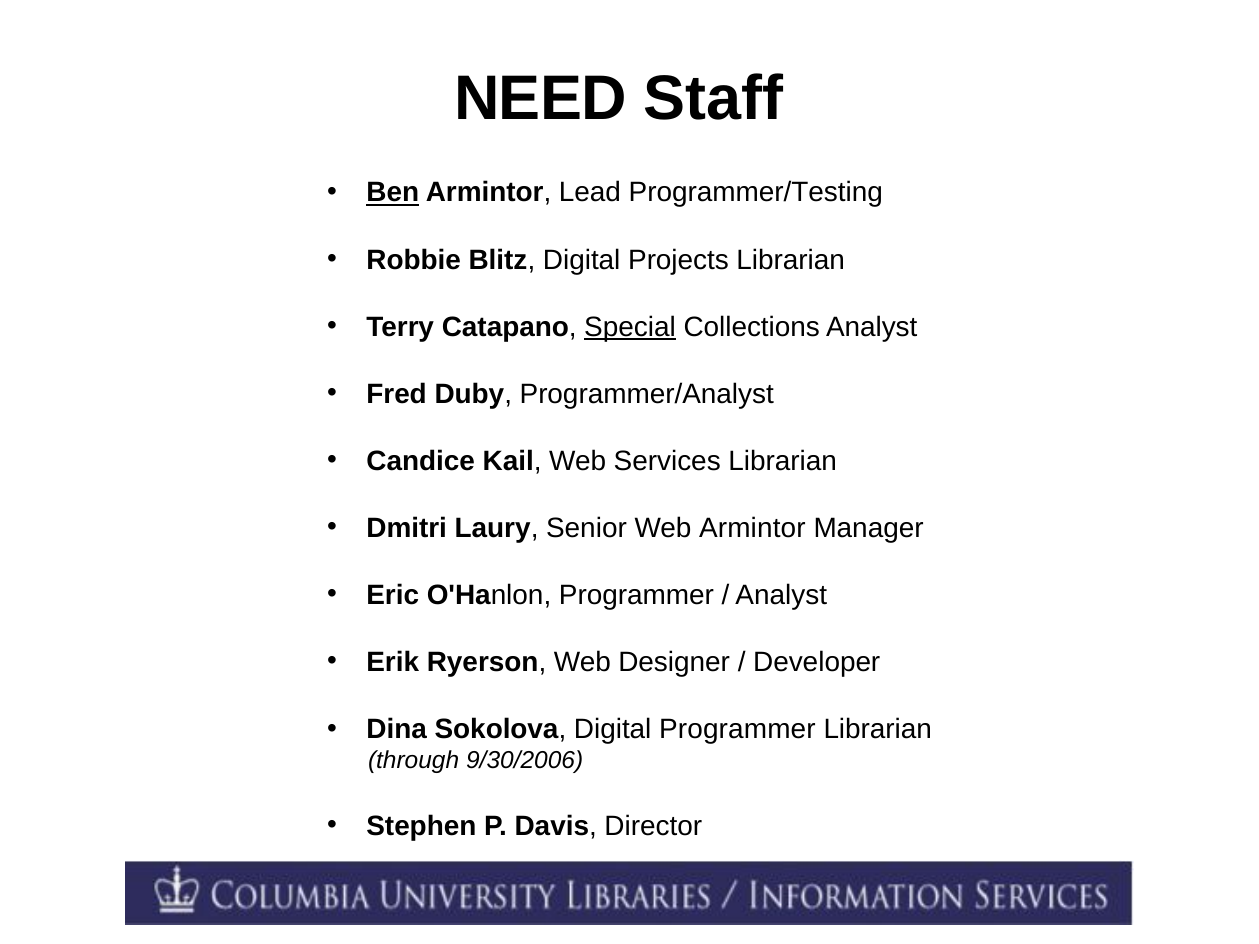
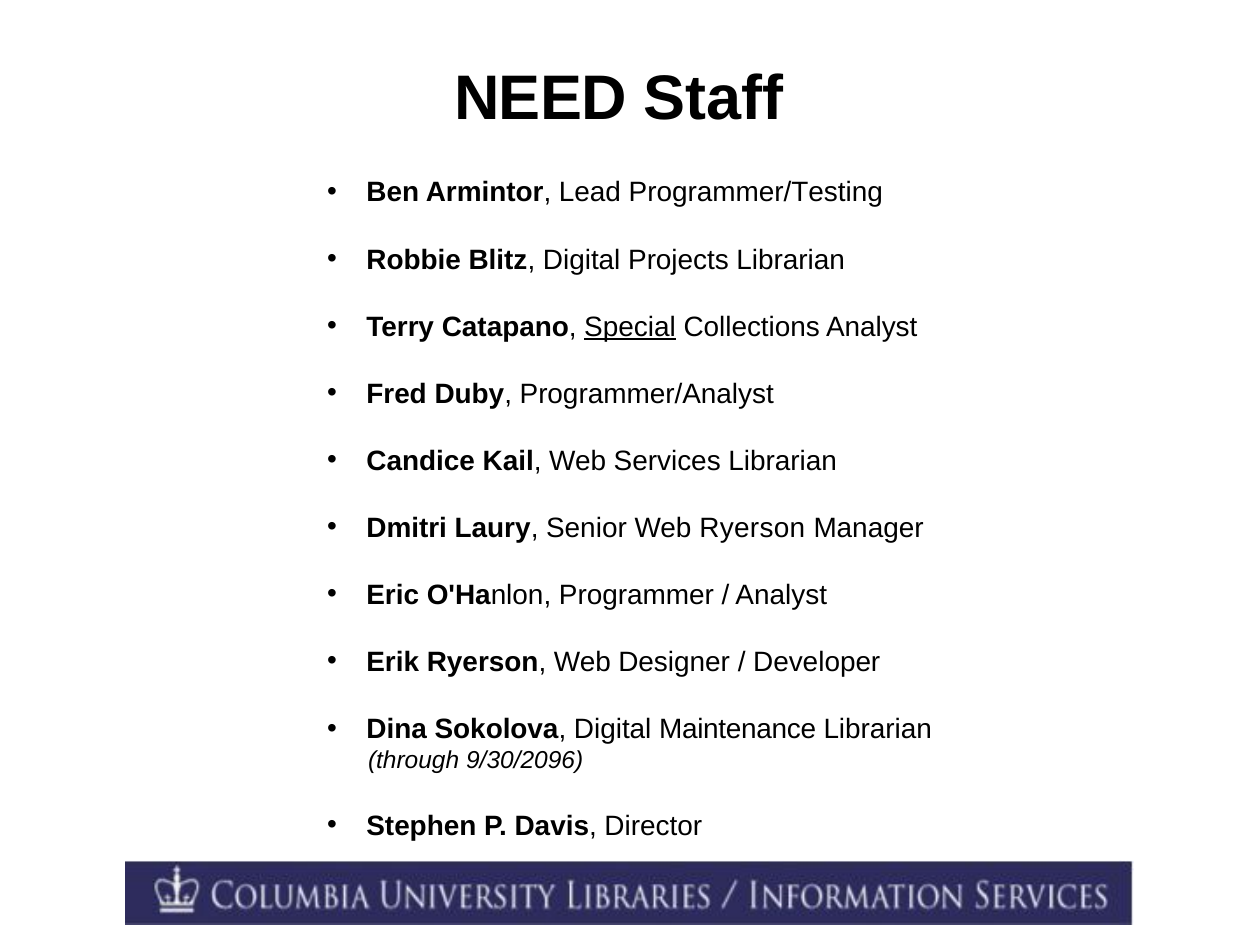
Ben underline: present -> none (393, 193)
Web Armintor: Armintor -> Ryerson (752, 528)
Digital Programmer: Programmer -> Maintenance (738, 730)
9/30/2006: 9/30/2006 -> 9/30/2096 (525, 761)
